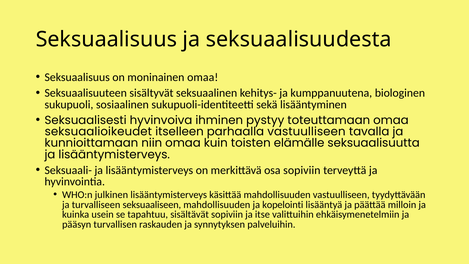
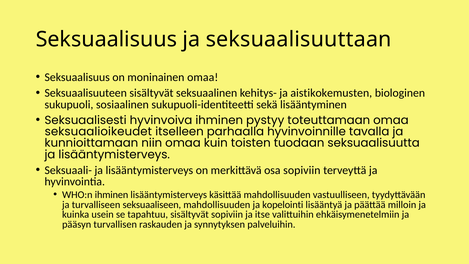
seksuaalisuudesta: seksuaalisuudesta -> seksuaalisuuttaan (299, 39)
kumppanuutena: kumppanuutena -> aistikokemusten (331, 93)
parhaalla vastuulliseen: vastuulliseen -> hyvinvoinnille (307, 132)
elämälle: elämälle -> tuodaan (299, 143)
WHO:n julkinen: julkinen -> ihminen (112, 195)
tapahtuu sisältävät: sisältävät -> sisältyvät (190, 214)
